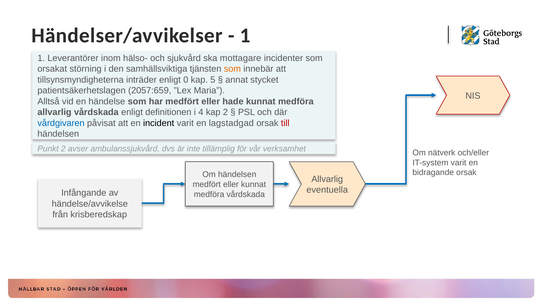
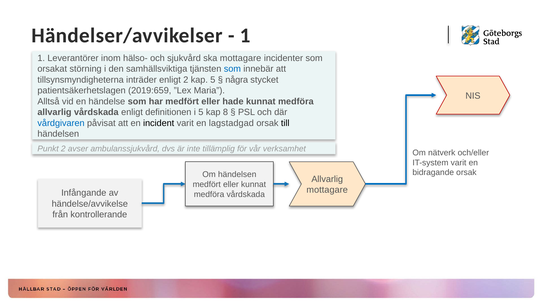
som colour: orange -> blue (232, 69)
enligt 0: 0 -> 2 (186, 80)
annat: annat -> några (237, 80)
2057:659: 2057:659 -> 2019:659 (150, 91)
i 4: 4 -> 5 (201, 112)
kap 2: 2 -> 8 (226, 112)
till colour: red -> black (285, 123)
eventuella: eventuella -> mottagare (327, 190)
krisberedskap: krisberedskap -> kontrollerande (99, 215)
